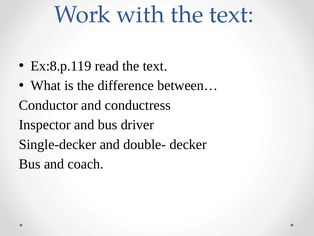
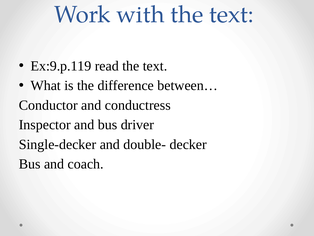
Ex:8.p.119: Ex:8.p.119 -> Ex:9.p.119 (61, 66)
